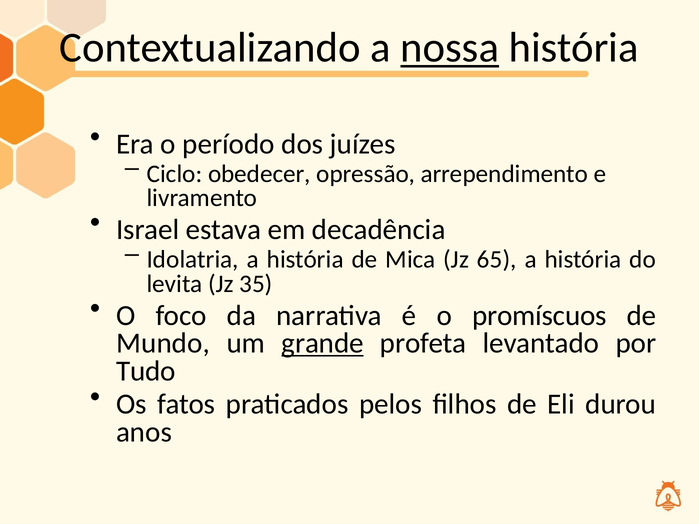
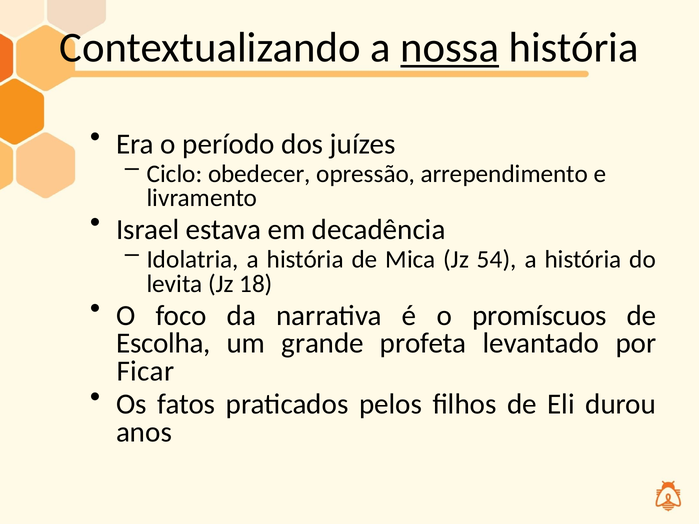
65: 65 -> 54 (497, 260)
35: 35 -> 18 (256, 284)
Mundo: Mundo -> Escolha (163, 344)
grande underline: present -> none (323, 344)
Tudo: Tudo -> Ficar (145, 371)
